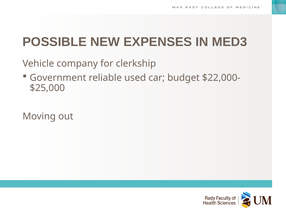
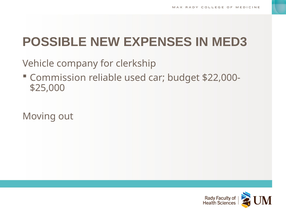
Government: Government -> Commission (58, 78)
